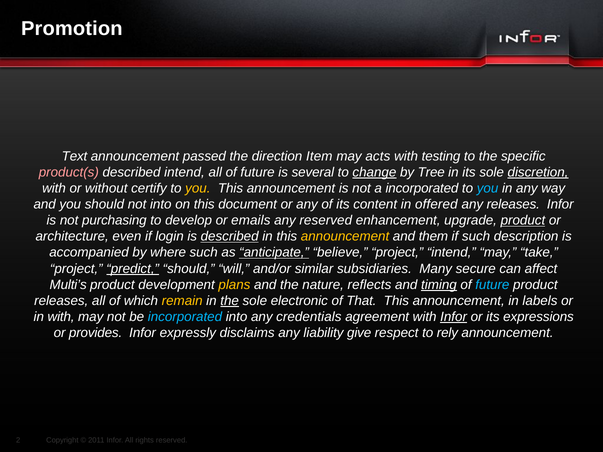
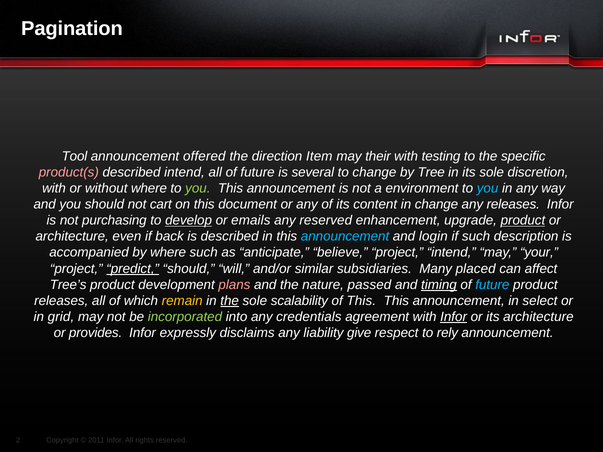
Promotion: Promotion -> Pagination (72, 29)
Text: Text -> Tool (75, 156)
passed: passed -> offered (204, 156)
acts: acts -> their (378, 156)
change underline: present -> none (374, 172)
discretion underline: present -> none (538, 172)
without certify: certify -> where (149, 188)
you colour: yellow -> light green (198, 188)
a incorporated: incorporated -> environment (422, 188)
not into: into -> cart (161, 204)
in offered: offered -> change (436, 204)
develop underline: none -> present (189, 221)
login: login -> back (170, 237)
described underline: present -> none (230, 237)
announcement colour: yellow -> light blue (345, 237)
them: them -> login (433, 237)
anticipate underline: present -> none (274, 253)
take: take -> your (539, 253)
secure: secure -> placed (476, 269)
Multi’s: Multi’s -> Tree’s (68, 285)
plans colour: yellow -> pink (234, 285)
reflects: reflects -> passed (369, 285)
electronic: electronic -> scalability (299, 301)
of That: That -> This (361, 301)
labels: labels -> select (540, 301)
in with: with -> grid (61, 317)
incorporated colour: light blue -> light green (185, 317)
its expressions: expressions -> architecture (538, 317)
